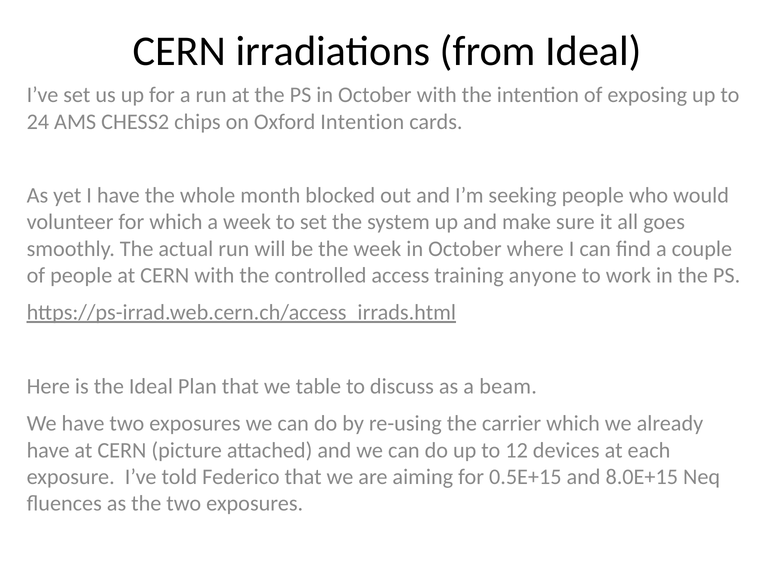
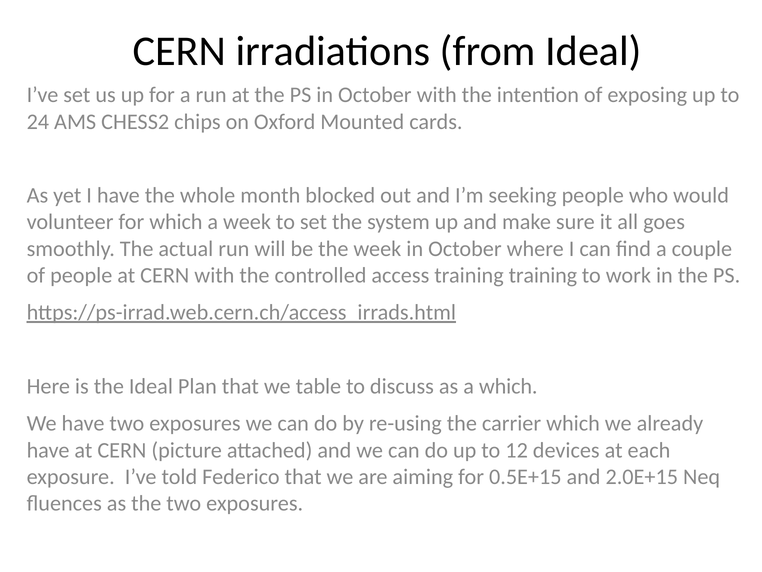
Oxford Intention: Intention -> Mounted (362, 122)
training anyone: anyone -> training (543, 275)
a beam: beam -> which (508, 386)
8.0E+15: 8.0E+15 -> 2.0E+15 (642, 476)
